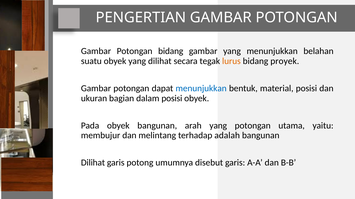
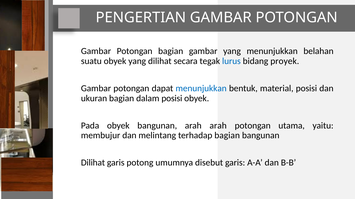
Potongan bidang: bidang -> bagian (171, 51)
lurus colour: orange -> blue (231, 61)
arah yang: yang -> arah (218, 126)
terhadap adalah: adalah -> bagian (227, 136)
